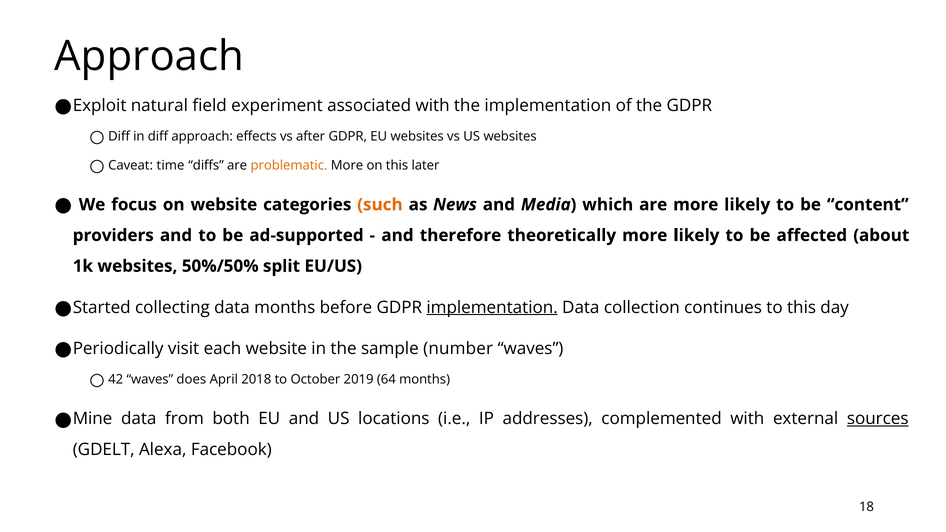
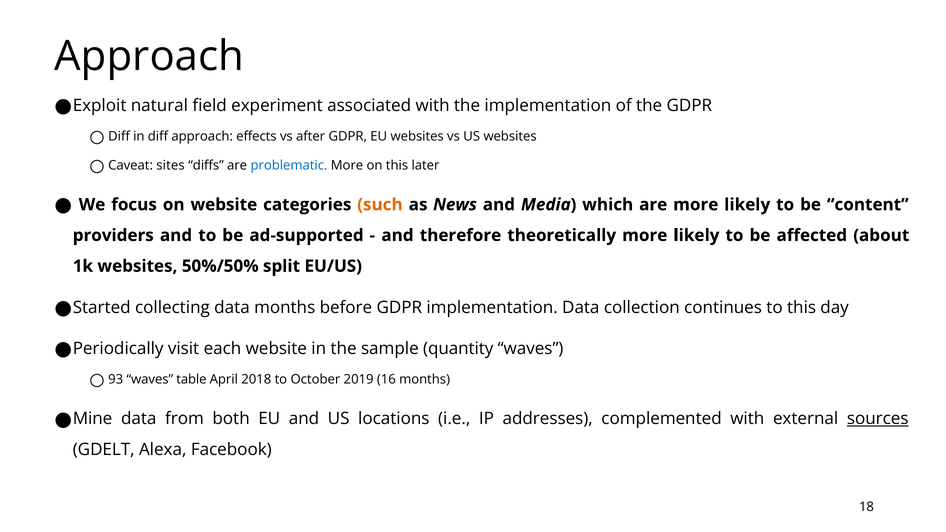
time: time -> sites (171, 165)
problematic colour: orange -> blue (289, 165)
implementation underline: present -> none (492, 307)
number: number -> quantity (458, 349)
42: 42 -> 93 (116, 380)
does: does -> table (191, 380)
64: 64 -> 16 (386, 380)
